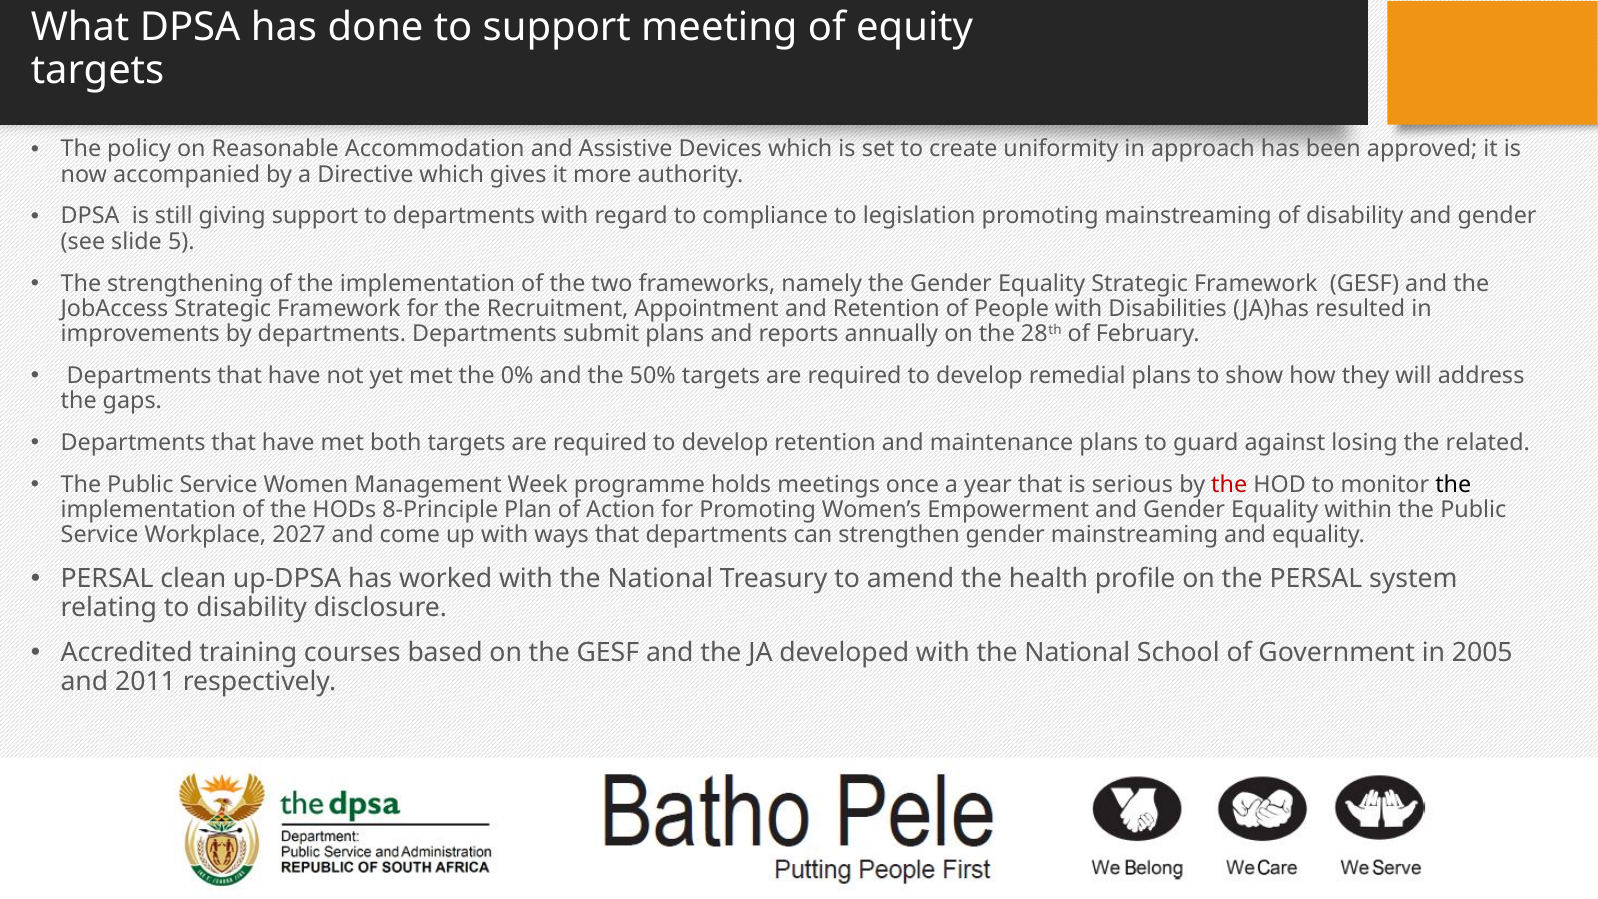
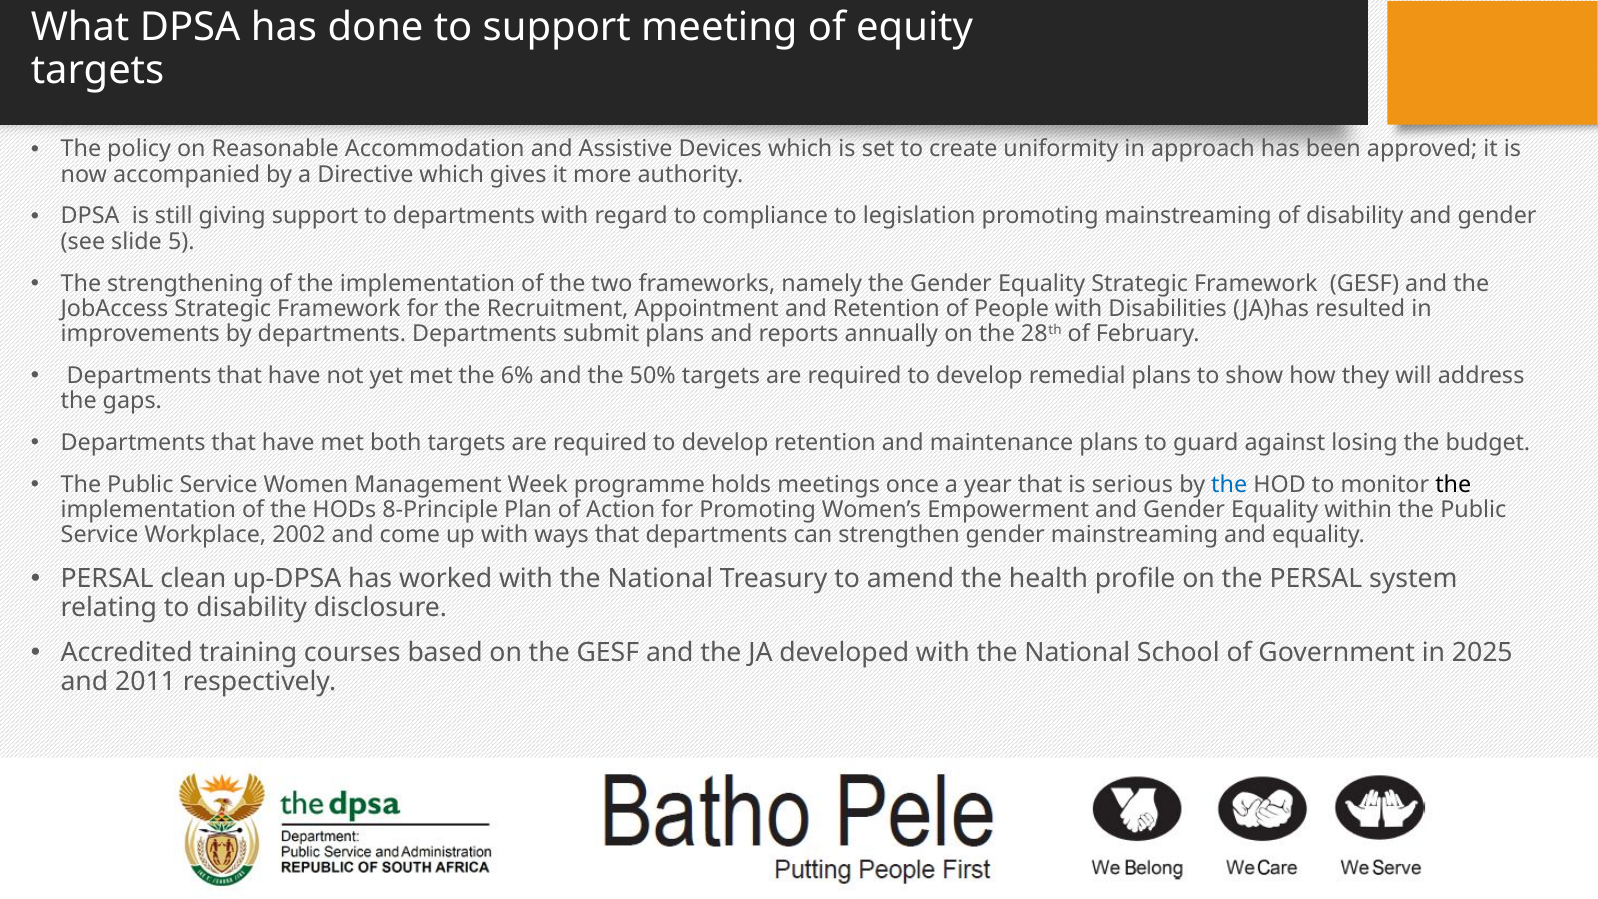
0%: 0% -> 6% (517, 376)
related: related -> budget (1488, 443)
the colour: red -> blue (1229, 484)
2027: 2027 -> 2002 (299, 535)
2005: 2005 -> 2025 (1482, 653)
